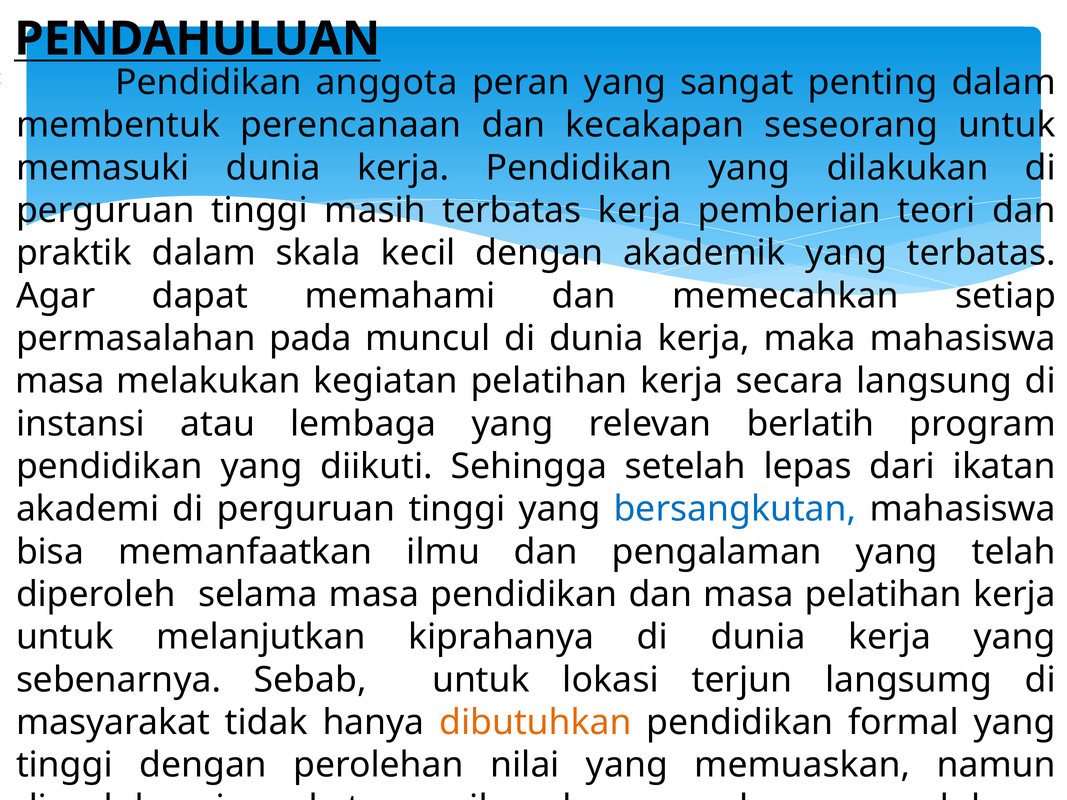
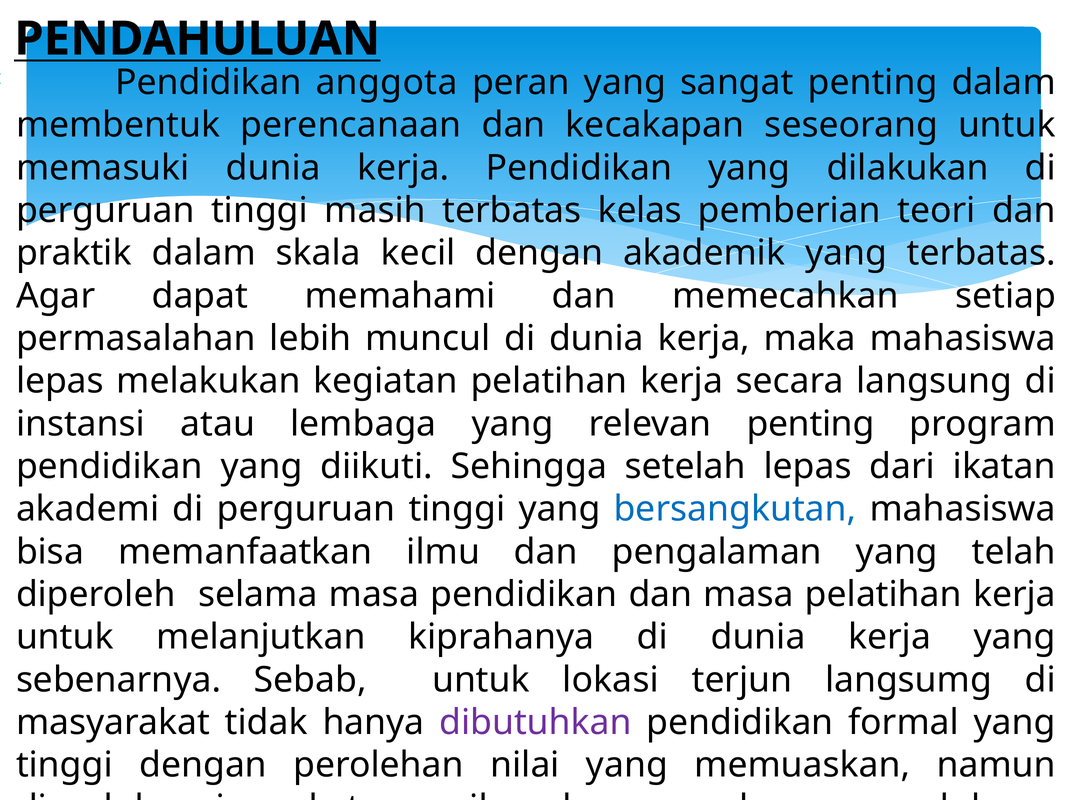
terbatas kerja: kerja -> kelas (640, 211)
permasalahan pada: pada -> lebih (310, 339)
masa: masa -> lepas (60, 381)
relevan berlatih: berlatih -> penting (811, 424)
dibutuhkan colour: orange -> purple (535, 723)
